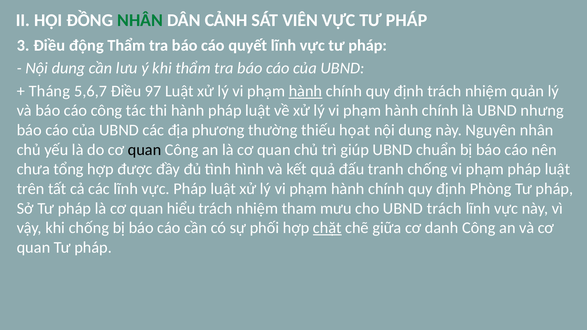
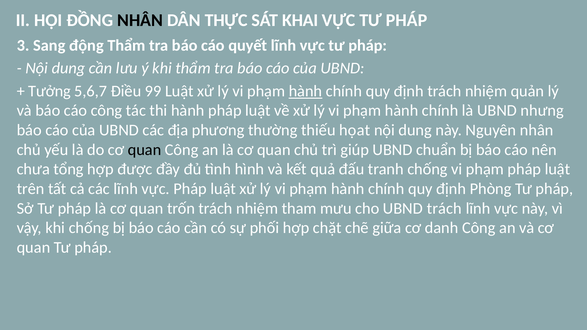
NHÂN colour: green -> black (140, 20)
CẢNH: CẢNH -> THỰC (226, 20)
VIÊN: VIÊN -> KHAI (300, 20)
3 Điều: Điều -> Sang (49, 45)
Tháng: Tháng -> Tưởng (50, 91)
97: 97 -> 99 (153, 91)
hiểu: hiểu -> trốn (181, 208)
chặt underline: present -> none (327, 228)
